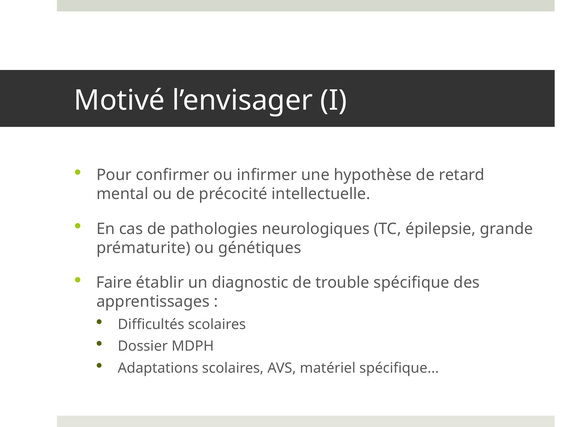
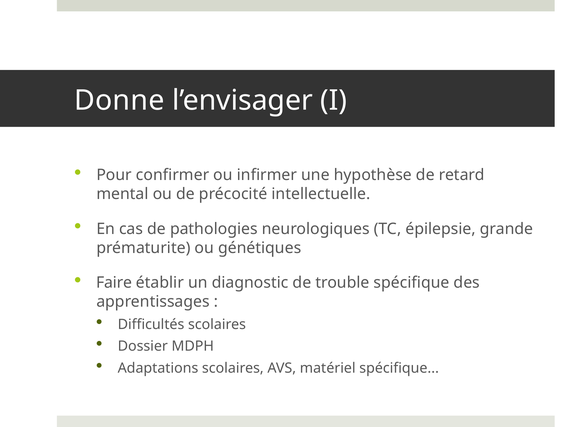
Motivé: Motivé -> Donne (119, 100)
